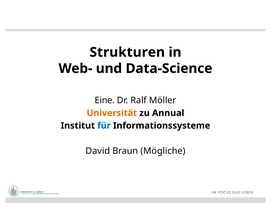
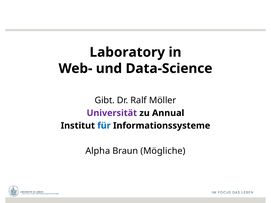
Strukturen: Strukturen -> Laboratory (127, 52)
Eine: Eine -> Gibt (105, 100)
Universität colour: orange -> purple (112, 113)
David: David -> Alpha (98, 151)
